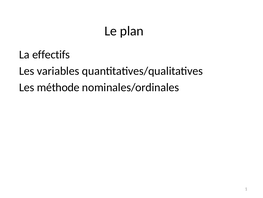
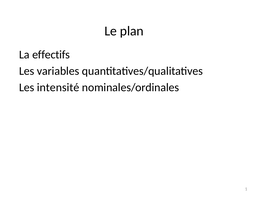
méthode: méthode -> intensité (58, 87)
